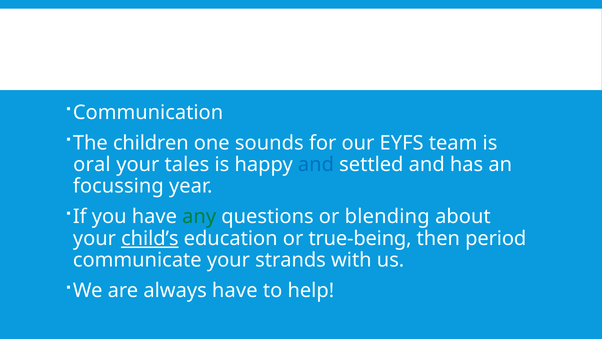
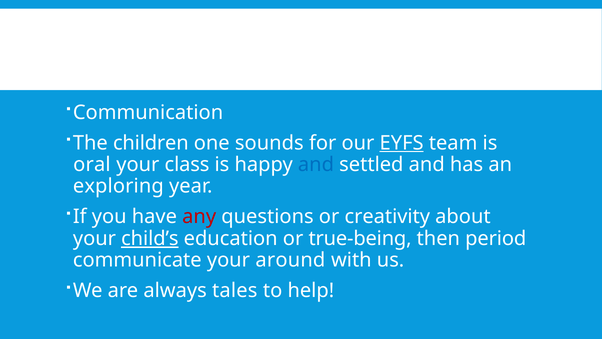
EYFS underline: none -> present (402, 143)
tales: tales -> class (187, 164)
focussing: focussing -> exploring (118, 186)
any colour: green -> red (199, 217)
blending: blending -> creativity (387, 217)
strands: strands -> around (290, 260)
always have: have -> tales (235, 290)
